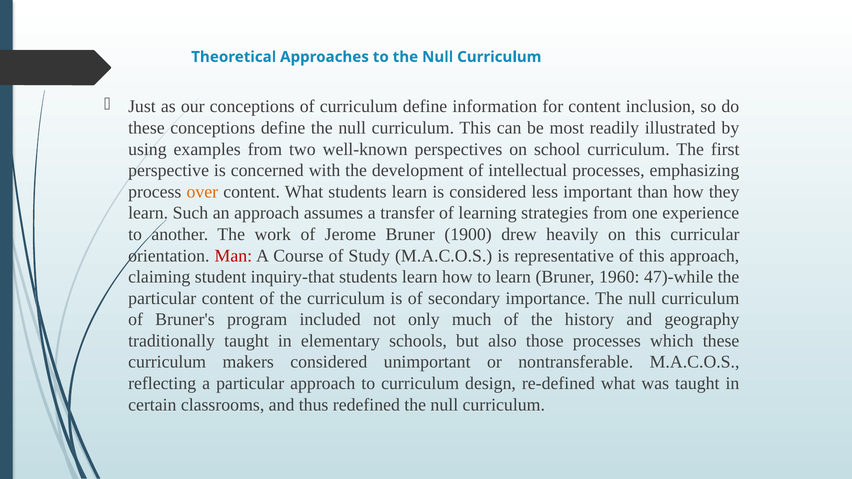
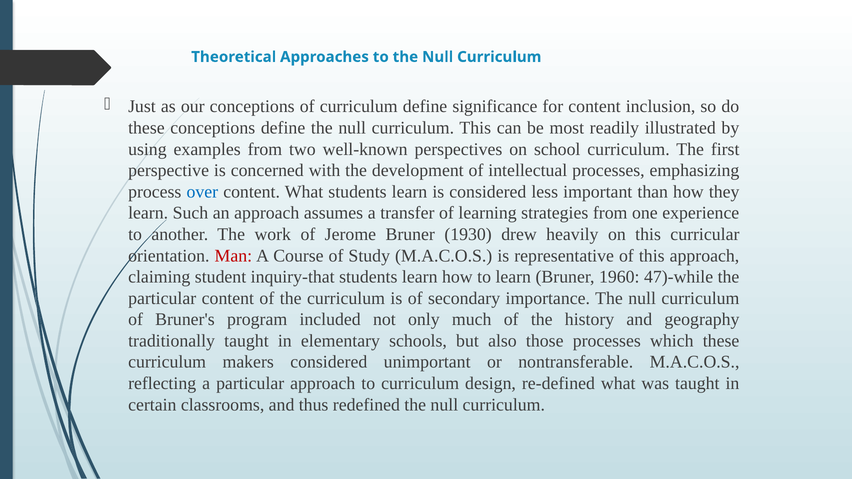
information: information -> significance (495, 107)
over colour: orange -> blue (202, 192)
1900: 1900 -> 1930 (468, 234)
